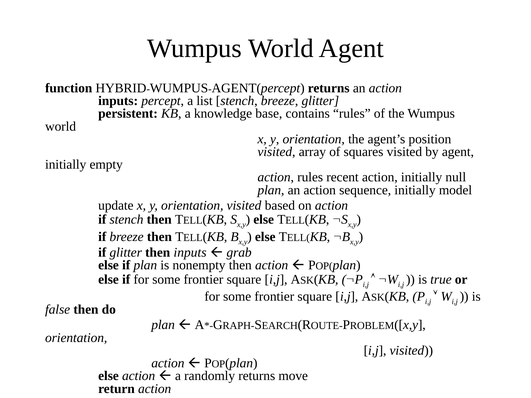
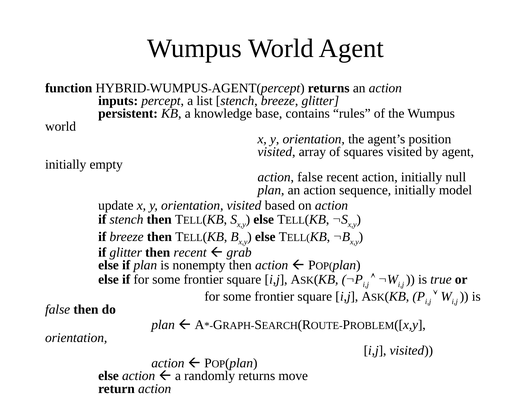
action rules: rules -> false (310, 177)
then inputs: inputs -> recent (190, 253)
